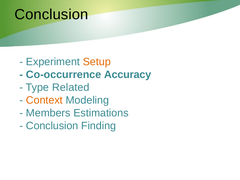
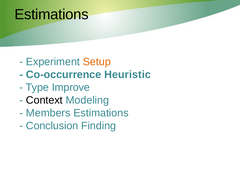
Conclusion: Conclusion -> Estimations (52, 14)
Accuracy: Accuracy -> Heuristic (128, 75)
Related: Related -> Improve (71, 87)
Context colour: orange -> black (44, 100)
